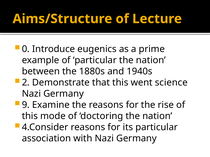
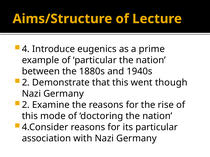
0: 0 -> 4 (26, 49)
science: science -> though (171, 83)
9: 9 -> 2 (26, 105)
